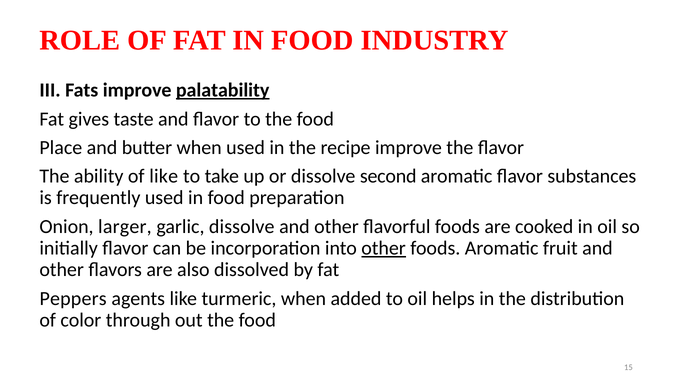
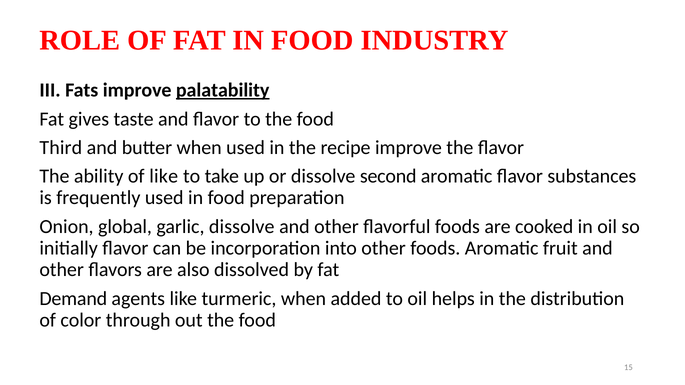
Place: Place -> Third (61, 148)
larger: larger -> global (125, 227)
other underline: present -> none (384, 248)
Peppers: Peppers -> Demand (73, 299)
